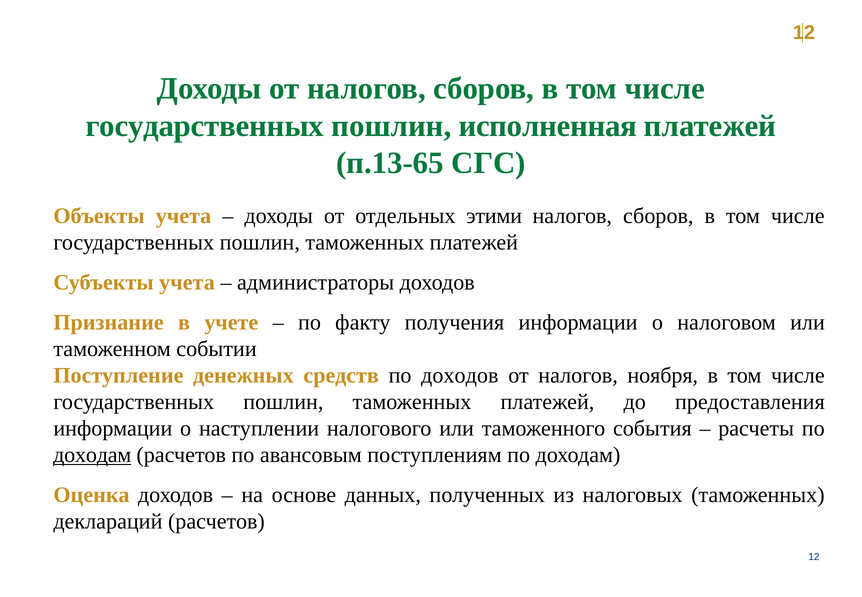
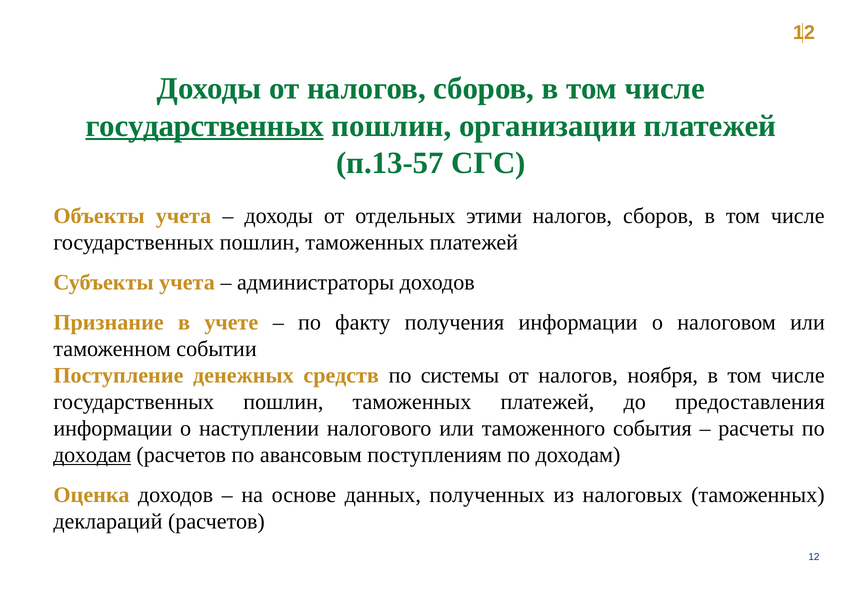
государственных underline: none -> present (205, 126)
исполненная: исполненная -> организации (548, 126)
п.13-65: п.13-65 -> п.13-57 (390, 163)
по доходов: доходов -> системы (460, 375)
